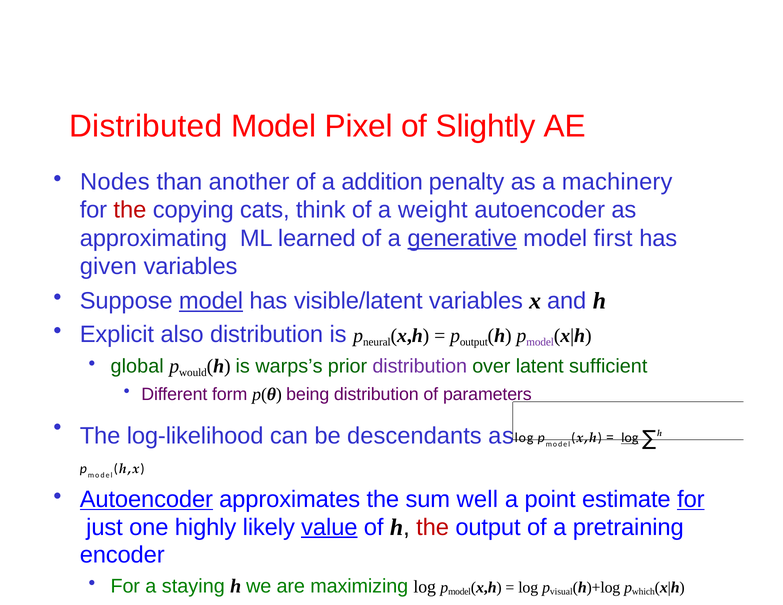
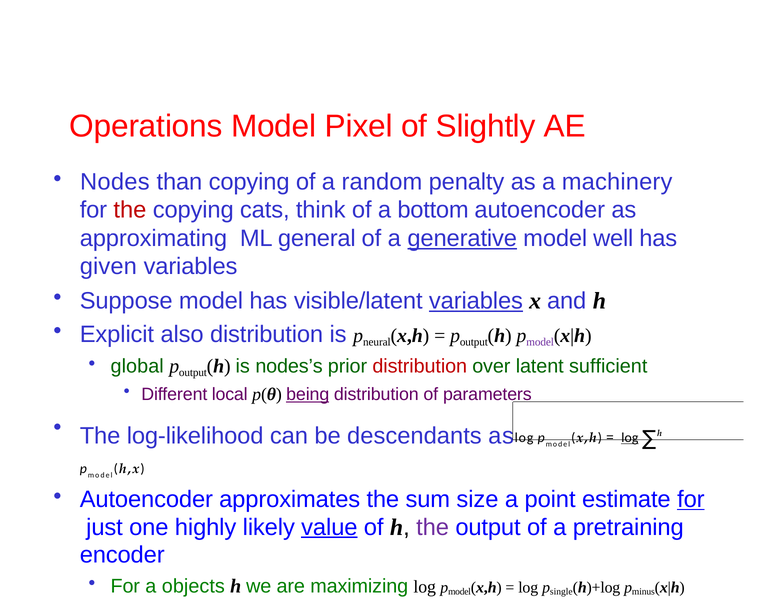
Distributed: Distributed -> Operations (146, 126)
than another: another -> copying (249, 182)
addition: addition -> random (382, 182)
weight: weight -> bottom (433, 210)
learned: learned -> general (317, 238)
first: first -> well (613, 238)
model underline: present -> none (211, 301)
variables underline: none -> present (476, 301)
would: would -> output (193, 372)
warps’s: warps’s -> nodes’s (289, 366)
distribution colour: purple -> red (420, 366)
form: form -> local (230, 394)
being underline: none -> present (308, 394)
Autoencoder underline: present -> none (146, 499)
well: well -> size (477, 499)
the colour: red -> purple (433, 527)
staying: staying -> objects (193, 586)
visual: visual -> single (561, 592)
which: which -> minus (643, 592)
